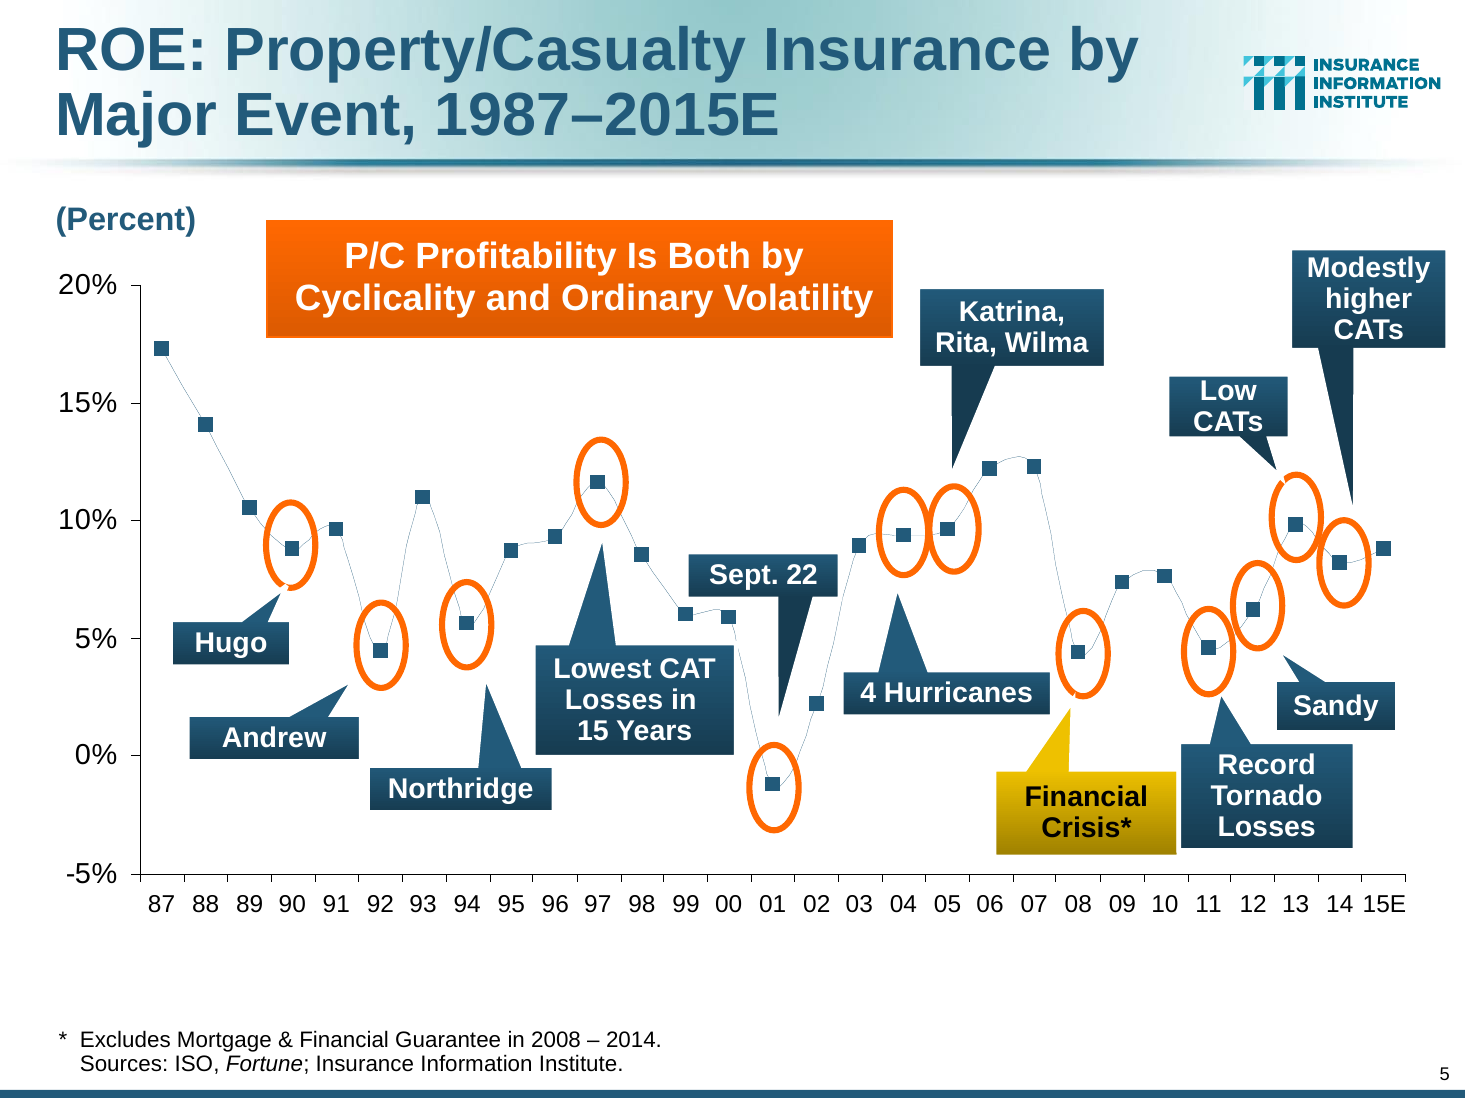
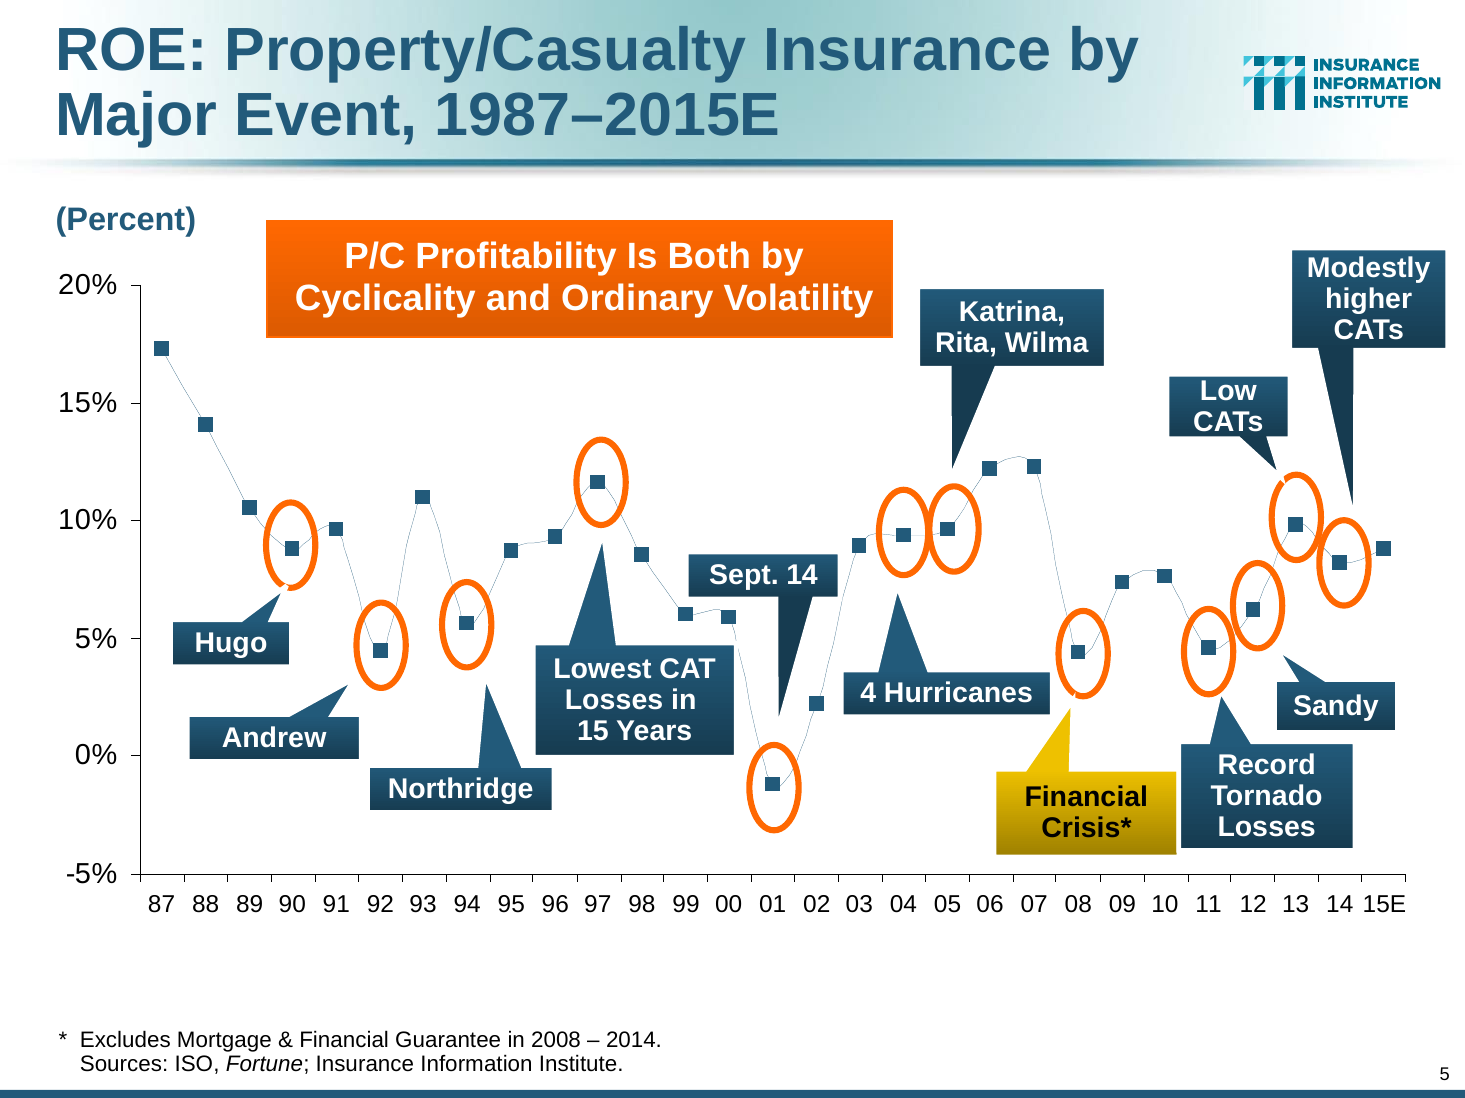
Sept 22: 22 -> 14 (802, 576)
